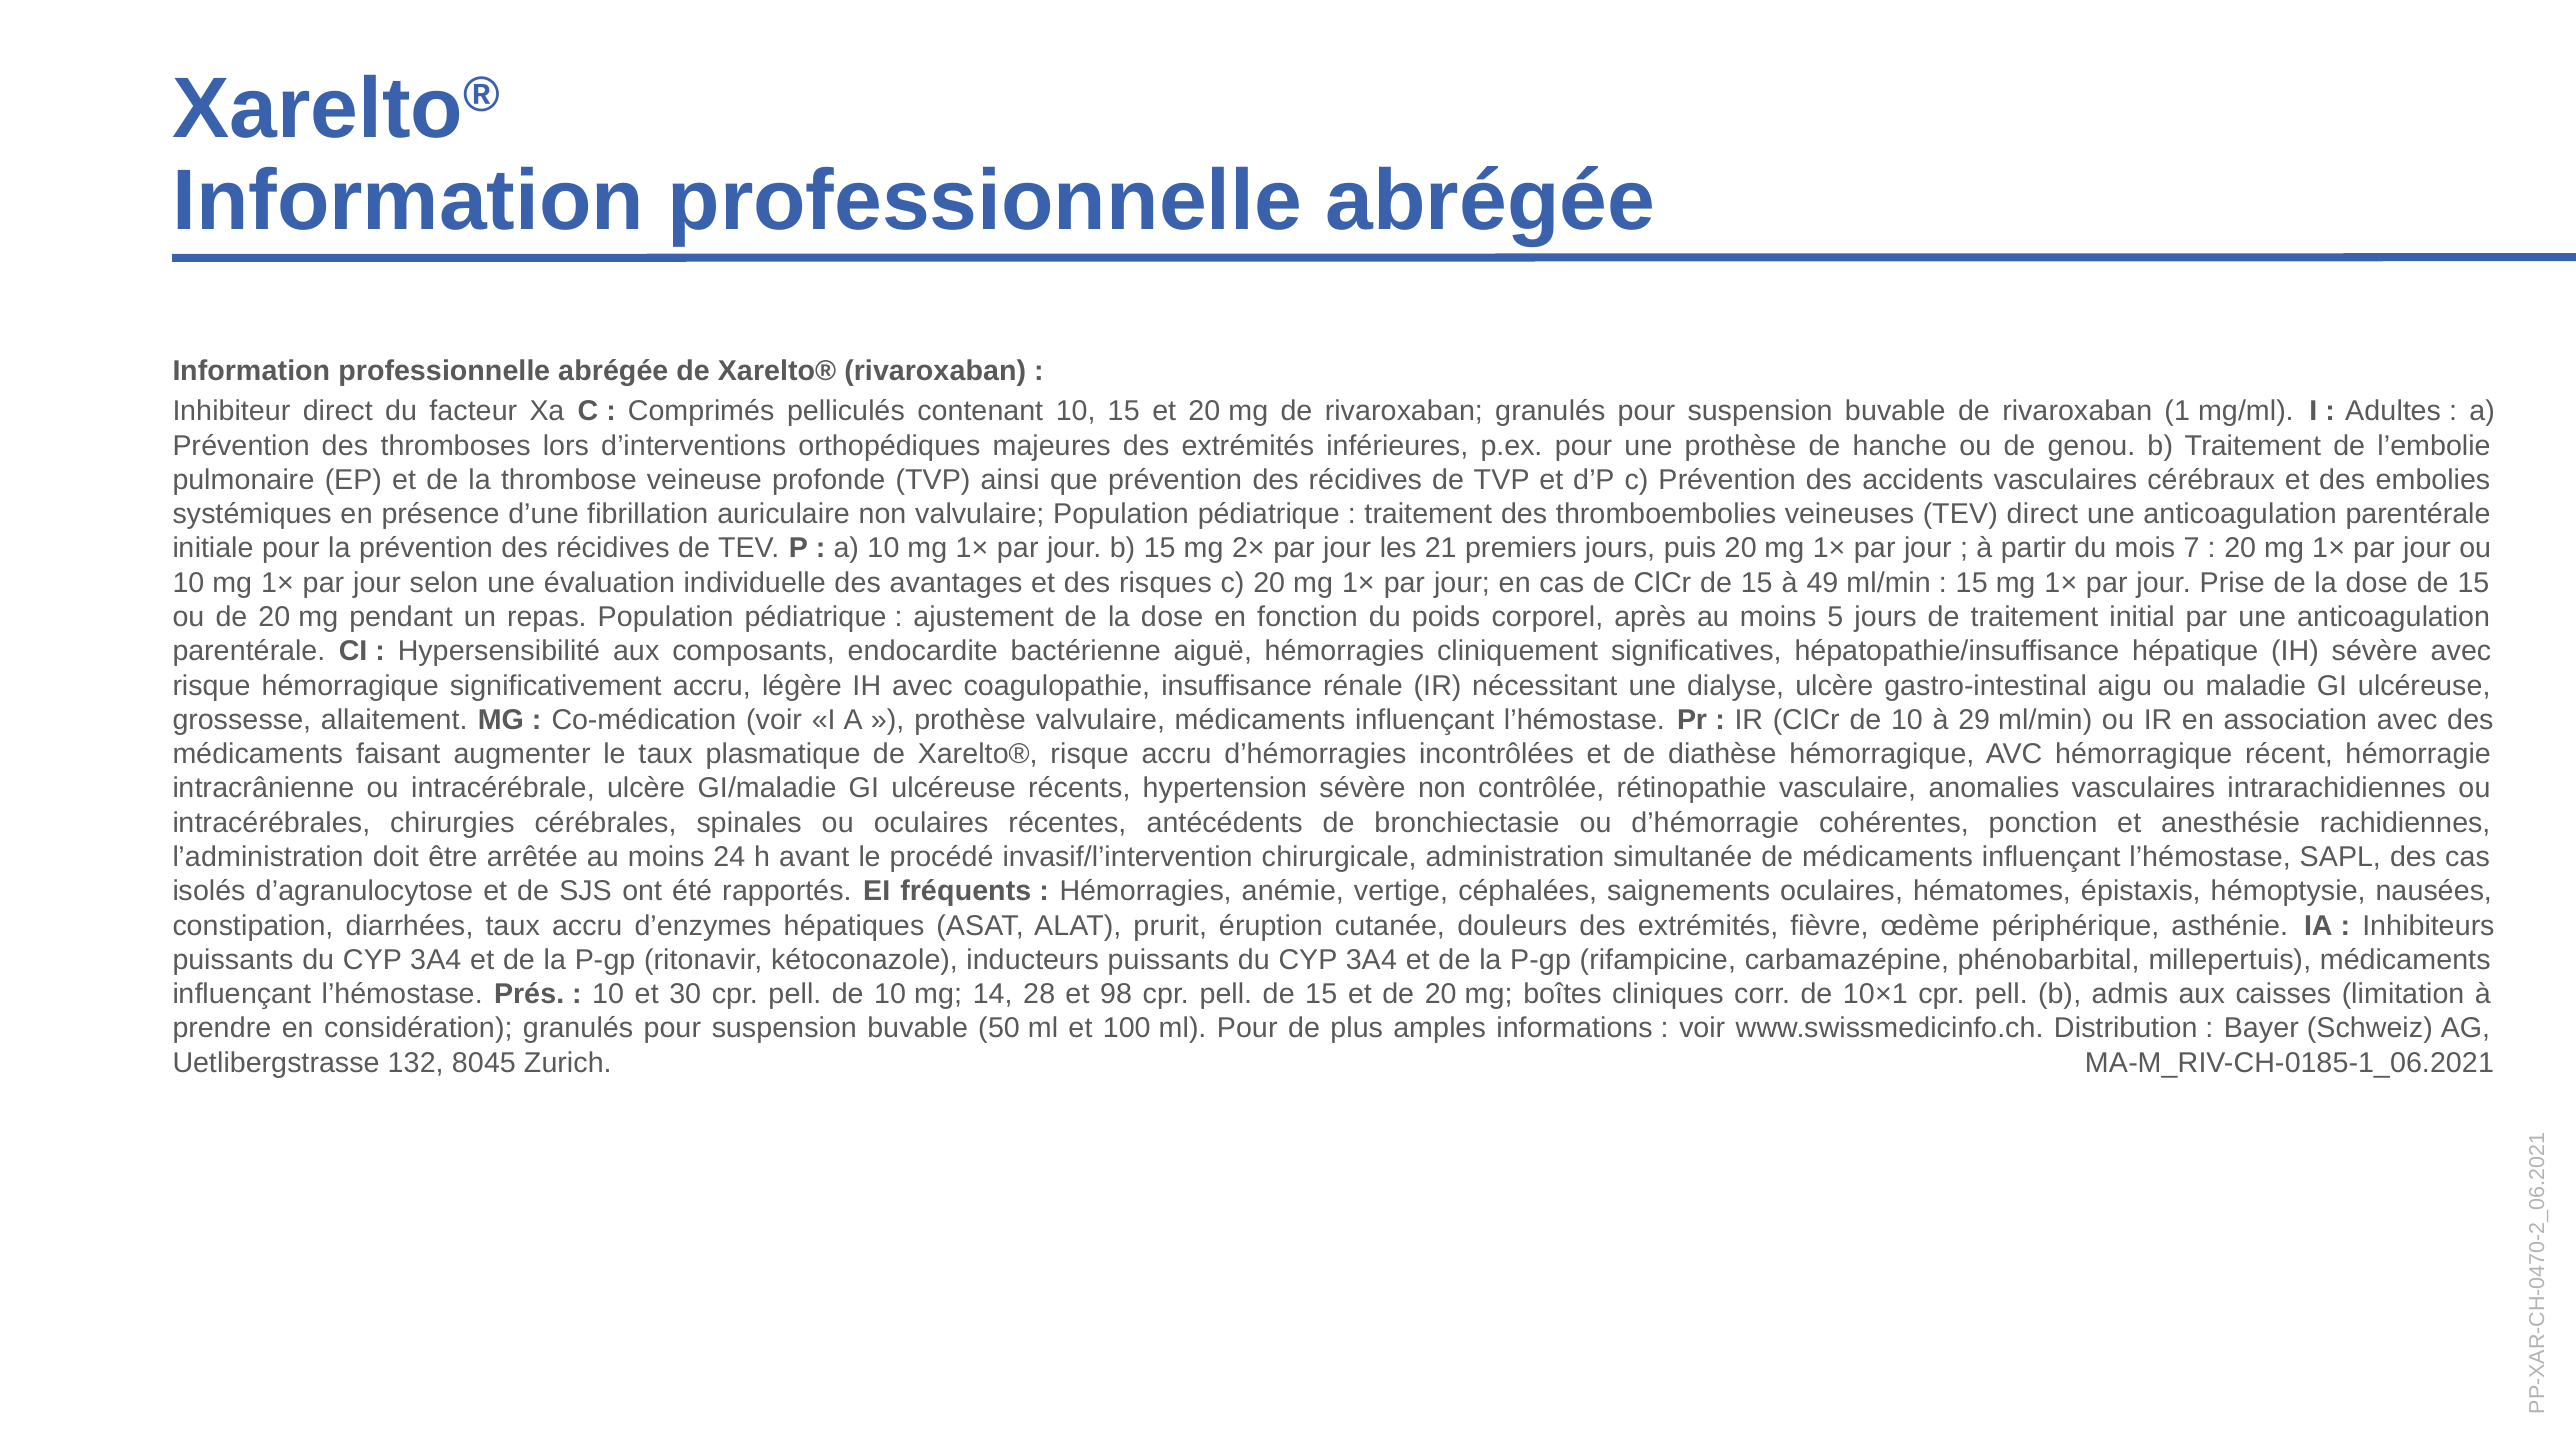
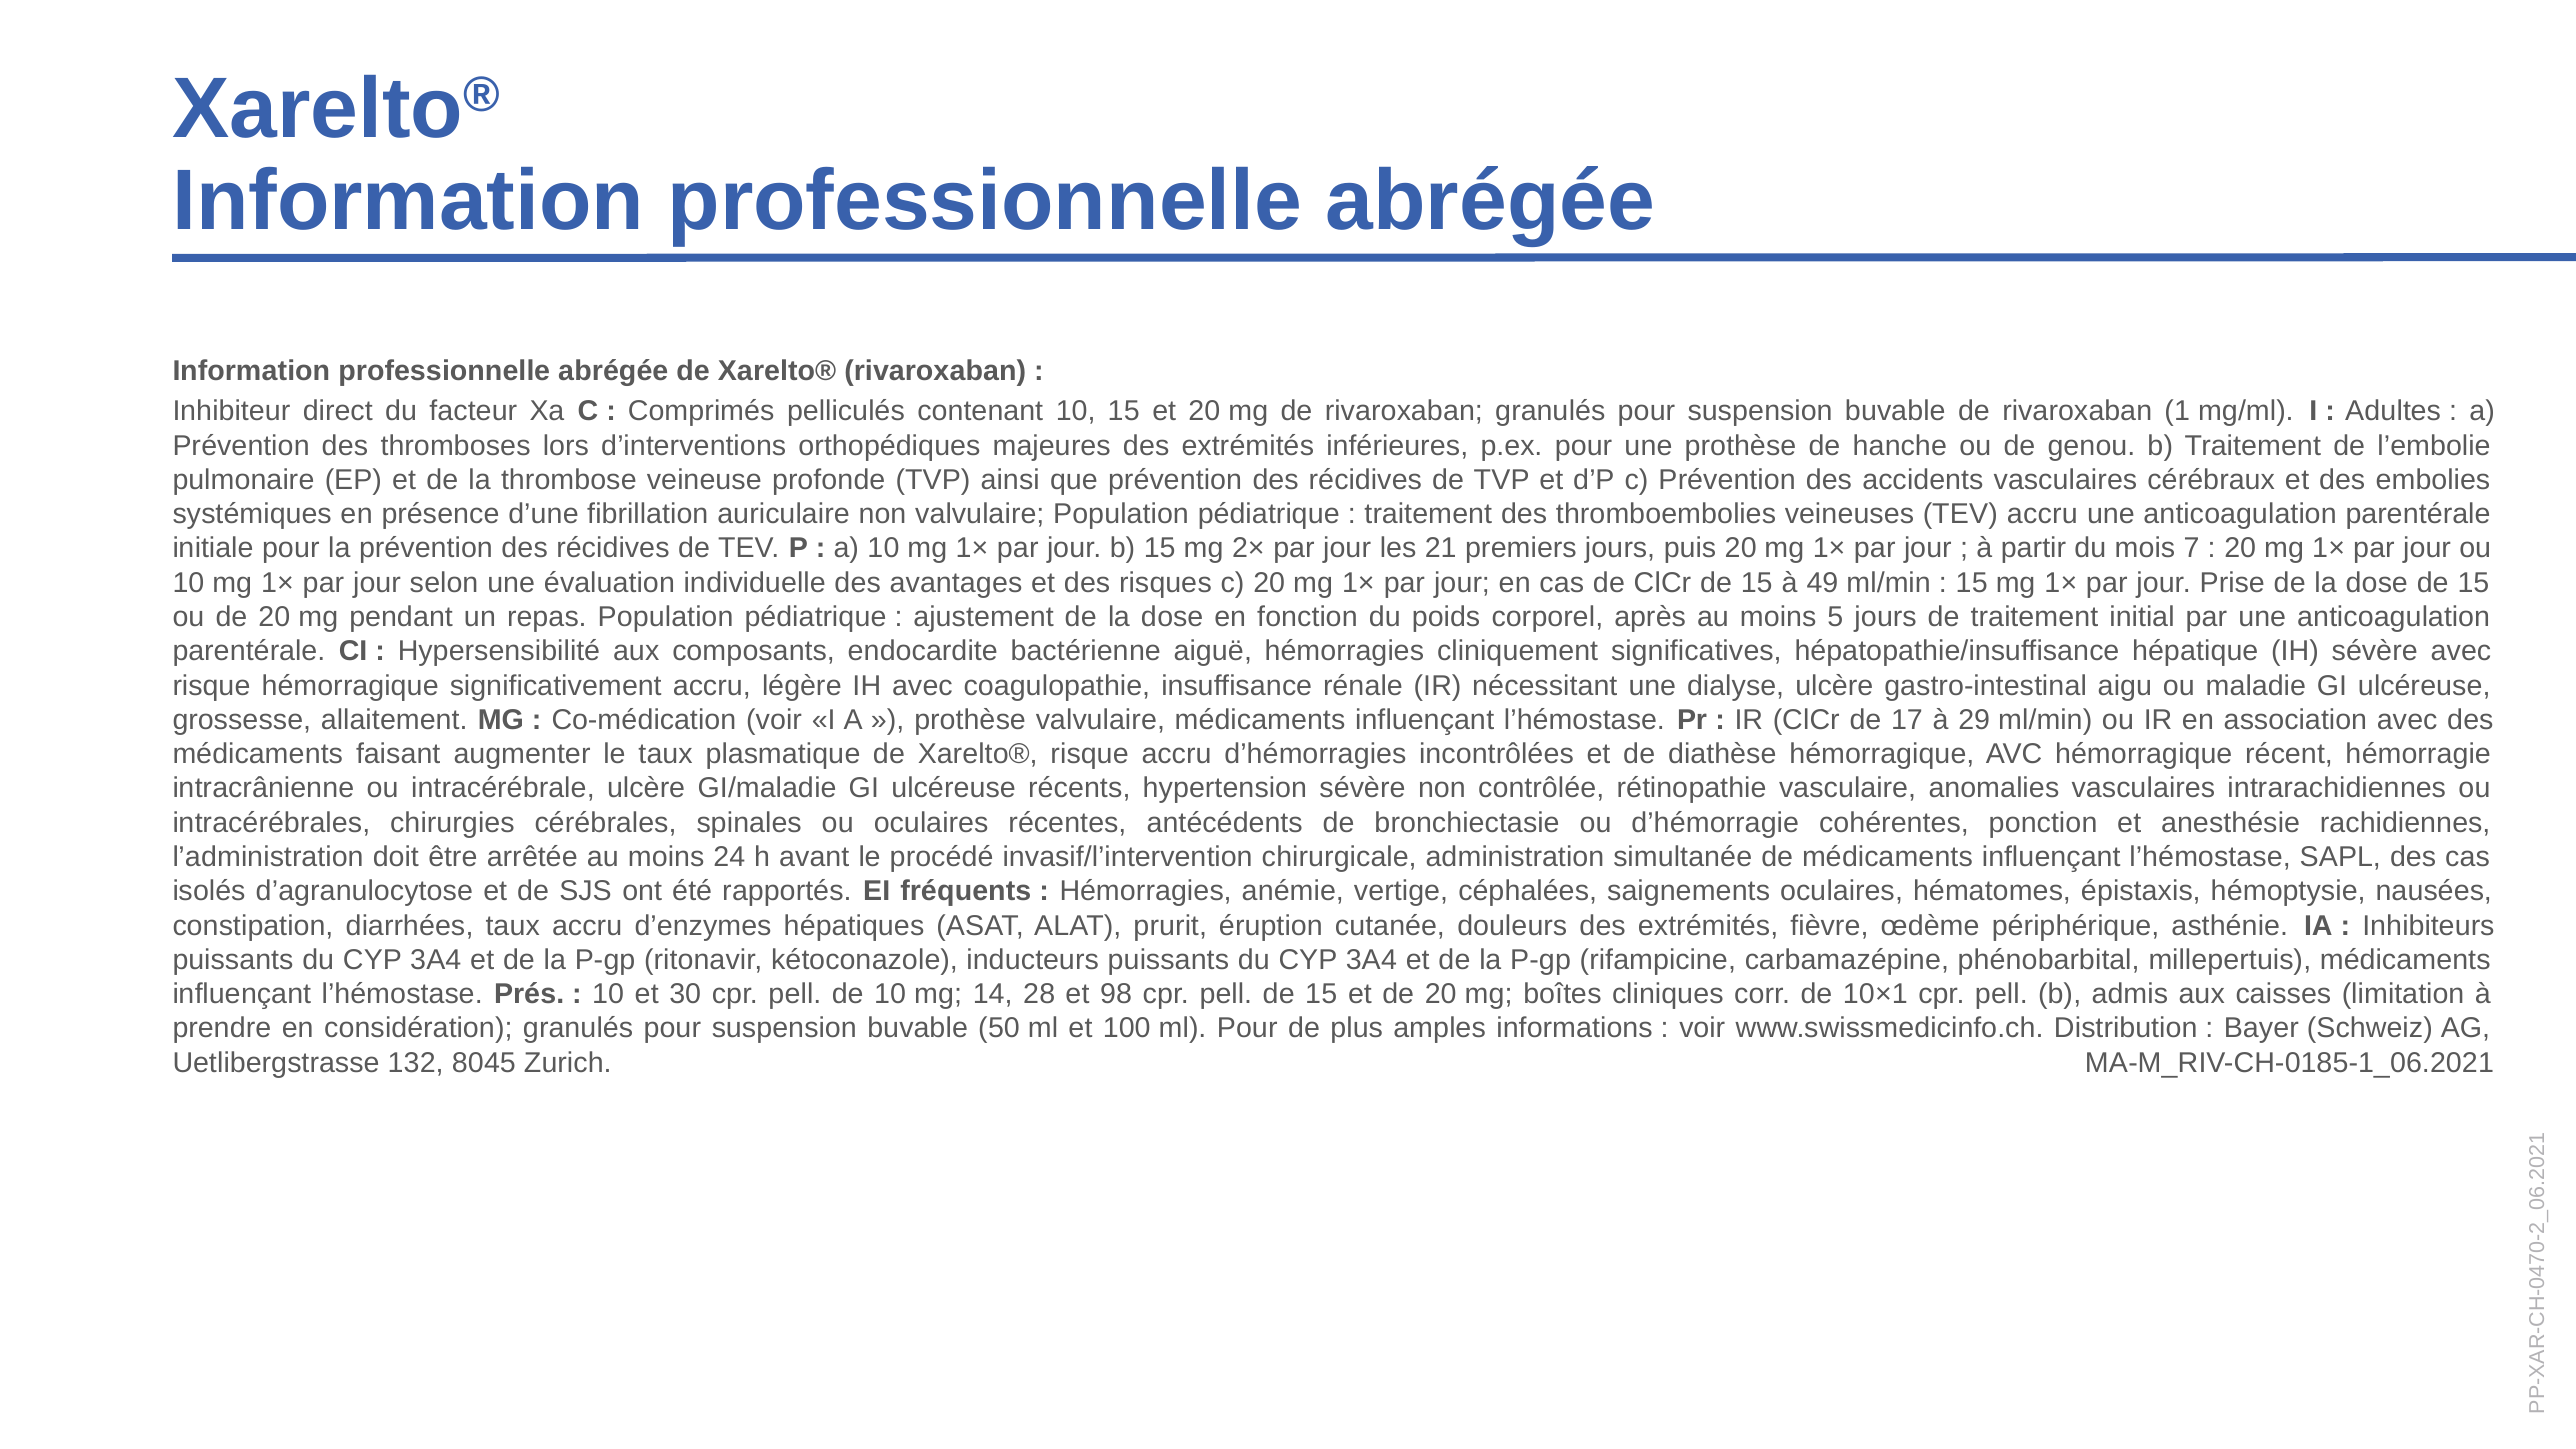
TEV direct: direct -> accru (2042, 514)
ClCr de 10: 10 -> 17 (1907, 720)
